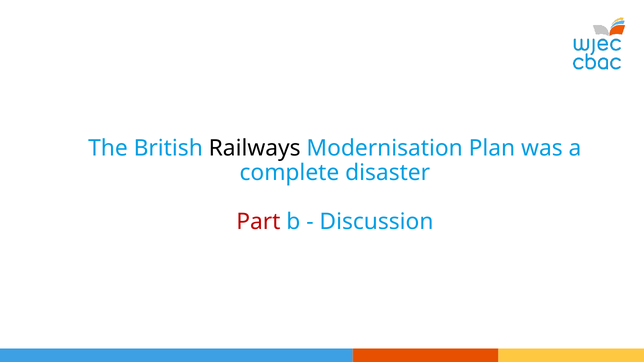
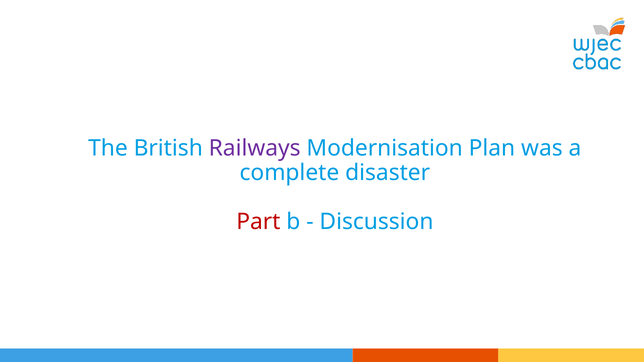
Railways colour: black -> purple (255, 148)
